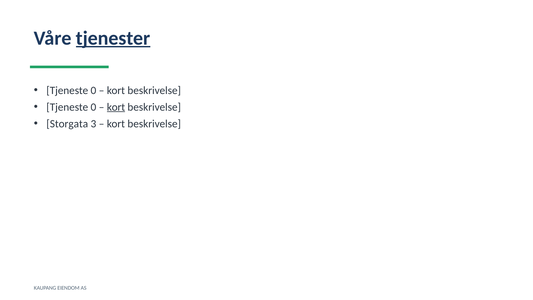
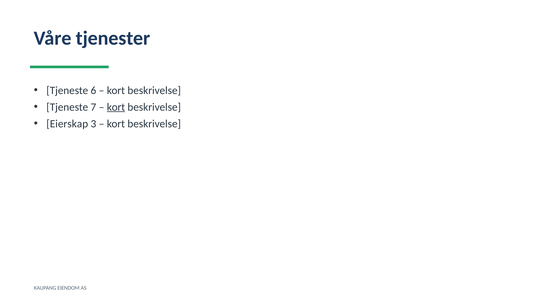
tjenester underline: present -> none (113, 38)
0: 0 -> 6 (93, 90)
0: 0 -> 7 (93, 107)
Storgata: Storgata -> Eierskap (67, 124)
